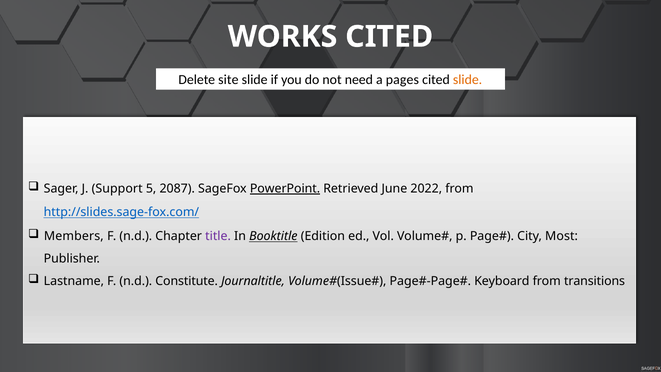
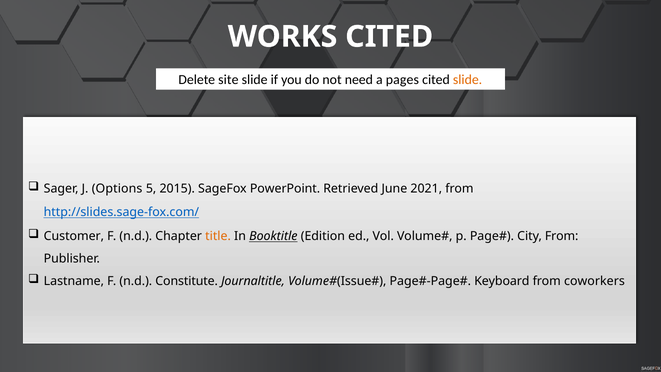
Support: Support -> Options (117, 189)
2087: 2087 -> 2015 (177, 189)
PowerPoint underline: present -> none (285, 189)
2022: 2022 -> 2021 (426, 189)
Members: Members -> Customer (74, 236)
title colour: purple -> orange (218, 236)
City Most: Most -> From (562, 236)
transitions: transitions -> coworkers (594, 281)
